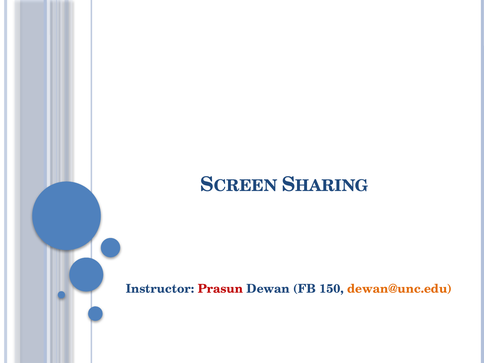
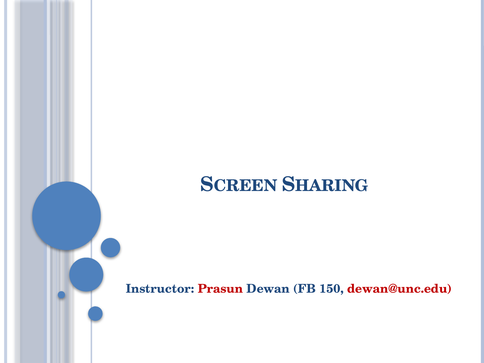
dewan@unc.edu colour: orange -> red (400, 289)
